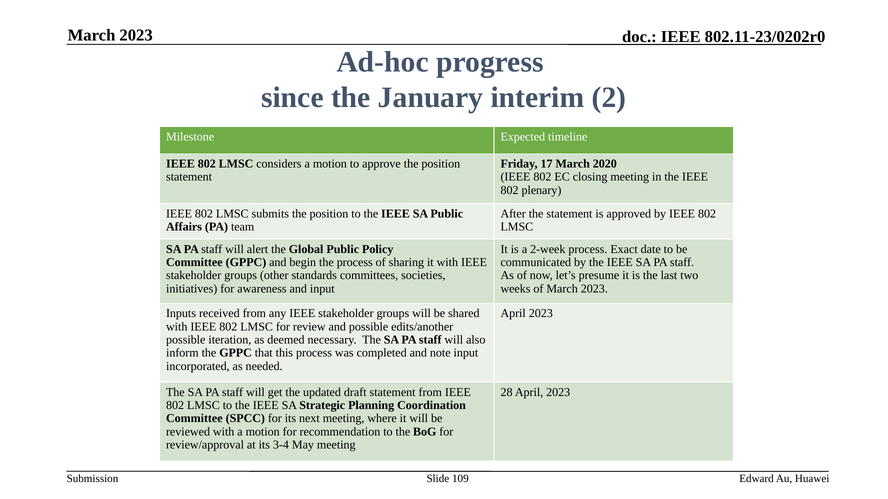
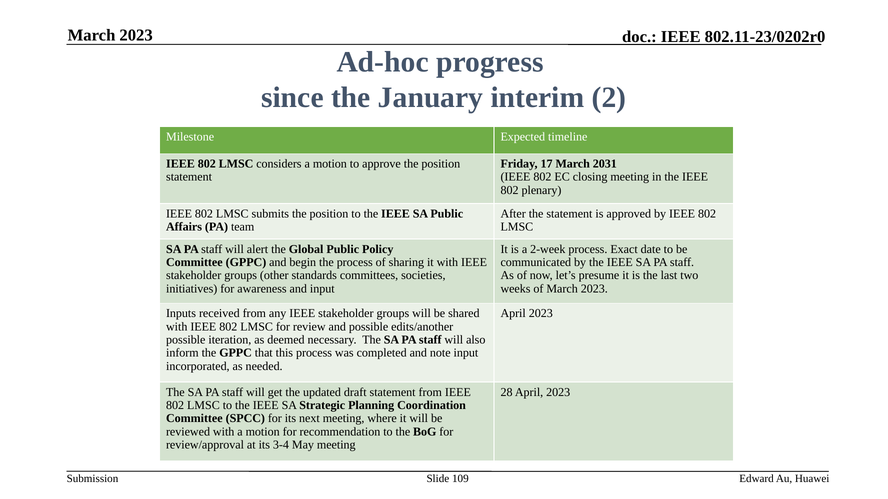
2020: 2020 -> 2031 (605, 164)
